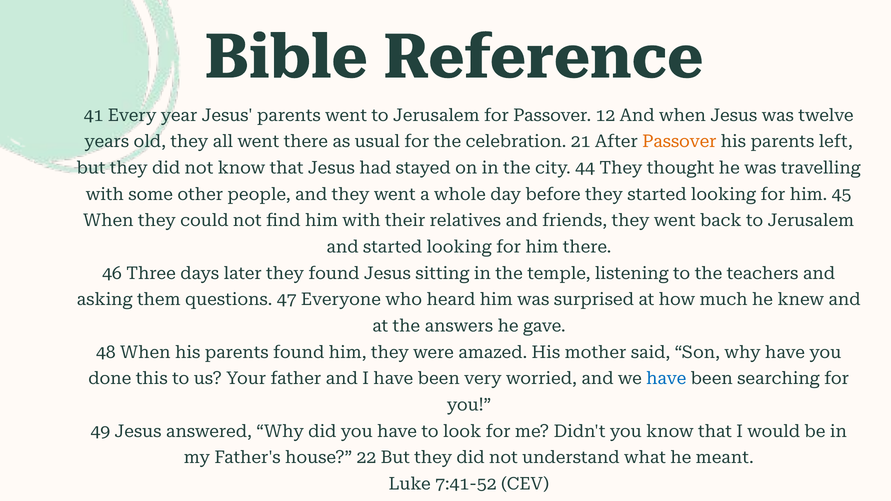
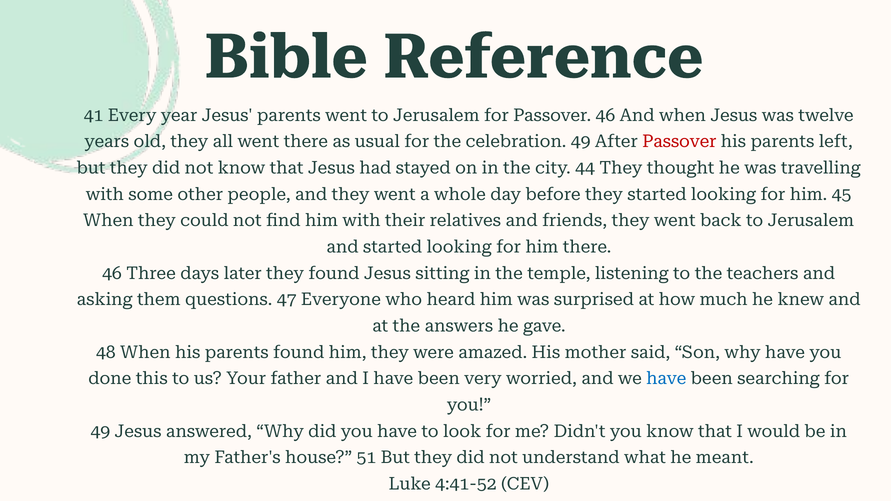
Passover 12: 12 -> 46 (605, 115)
celebration 21: 21 -> 49 (581, 142)
Passover colour: orange -> red (679, 142)
22: 22 -> 51 (366, 458)
7:41-52: 7:41-52 -> 4:41-52 (466, 484)
